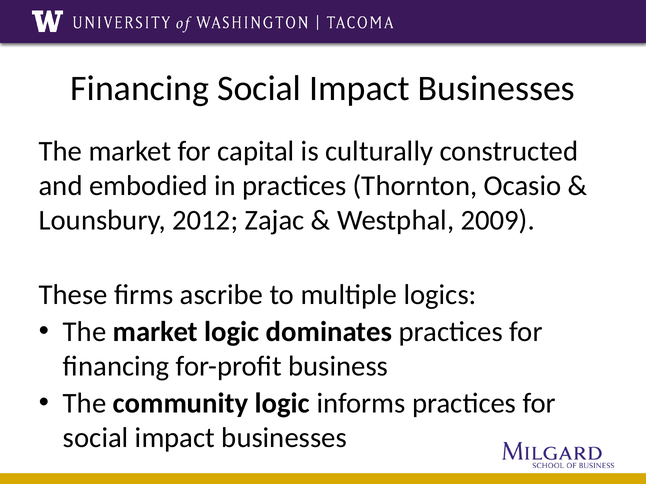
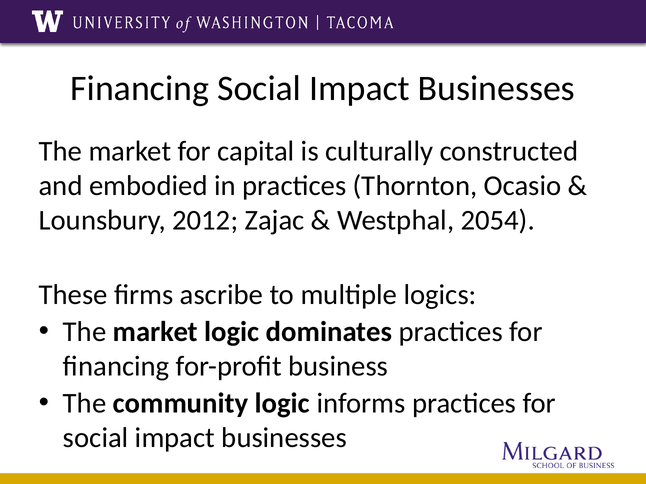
2009: 2009 -> 2054 (498, 221)
